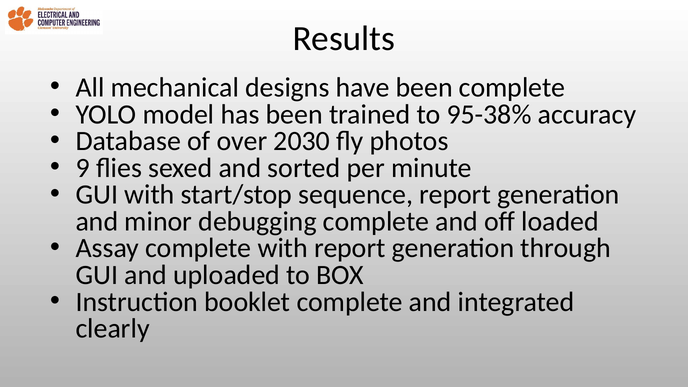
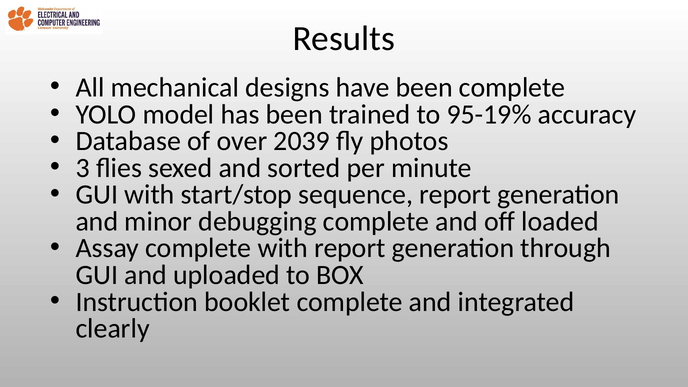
95-38%: 95-38% -> 95-19% (489, 114)
2030: 2030 -> 2039 (302, 141)
9: 9 -> 3 (83, 168)
